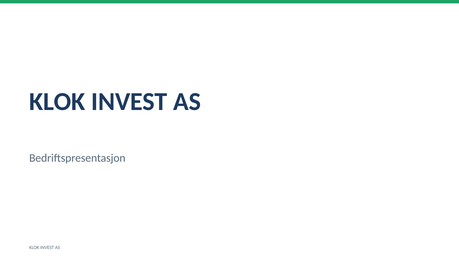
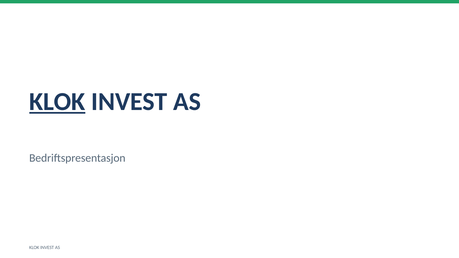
KLOK underline: none -> present (57, 102)
